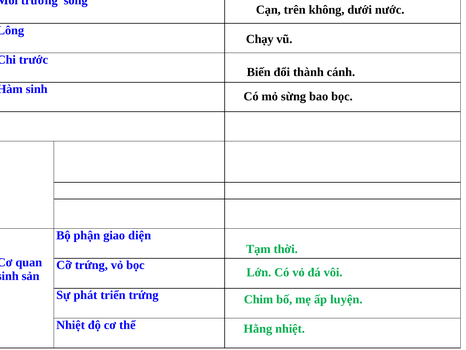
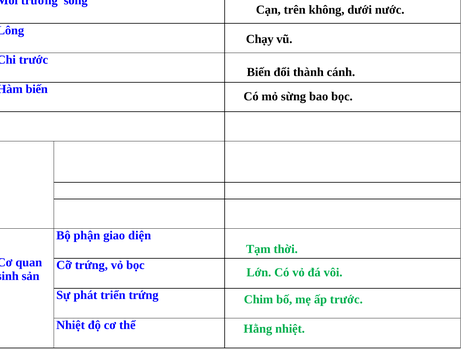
sinh: sinh -> biến (37, 89)
ấp luyện: luyện -> trước (346, 299)
